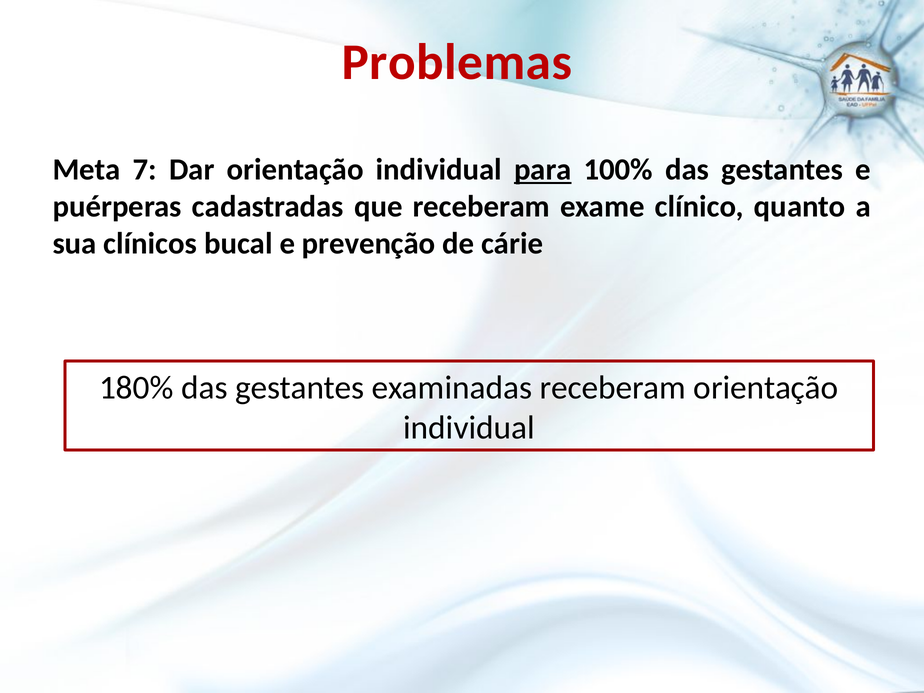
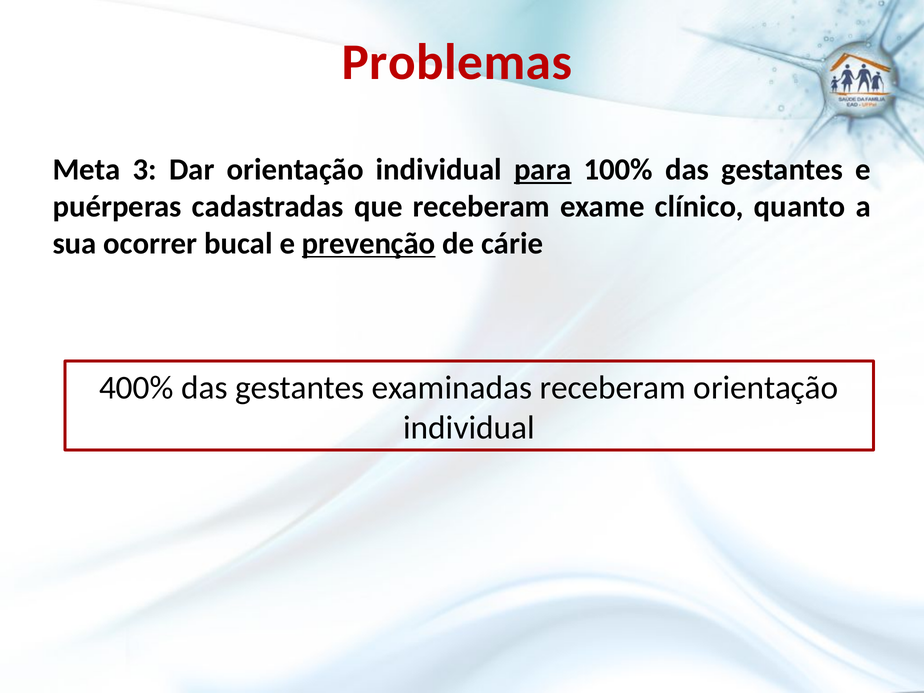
7: 7 -> 3 (145, 170)
clínicos: clínicos -> ocorrer (150, 244)
prevenção underline: none -> present (369, 244)
180%: 180% -> 400% (136, 388)
